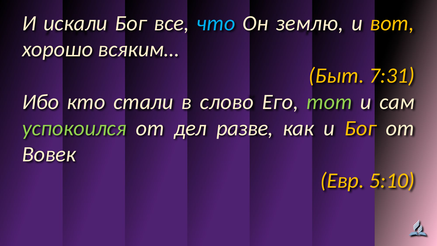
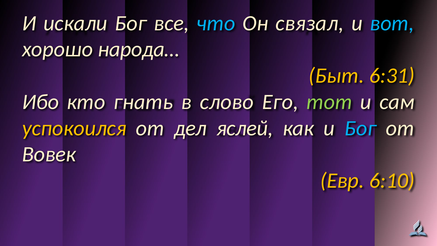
землю: землю -> связал (310, 23)
вот colour: yellow -> light blue (392, 23)
всяким…: всяким… -> народа… (139, 49)
7:31: 7:31 -> 6:31 (392, 76)
стали: стали -> гнать (143, 102)
успокоился colour: light green -> yellow (74, 128)
разве: разве -> яслей (245, 128)
Бог colour: yellow -> light blue (360, 128)
5:10: 5:10 -> 6:10 (392, 180)
